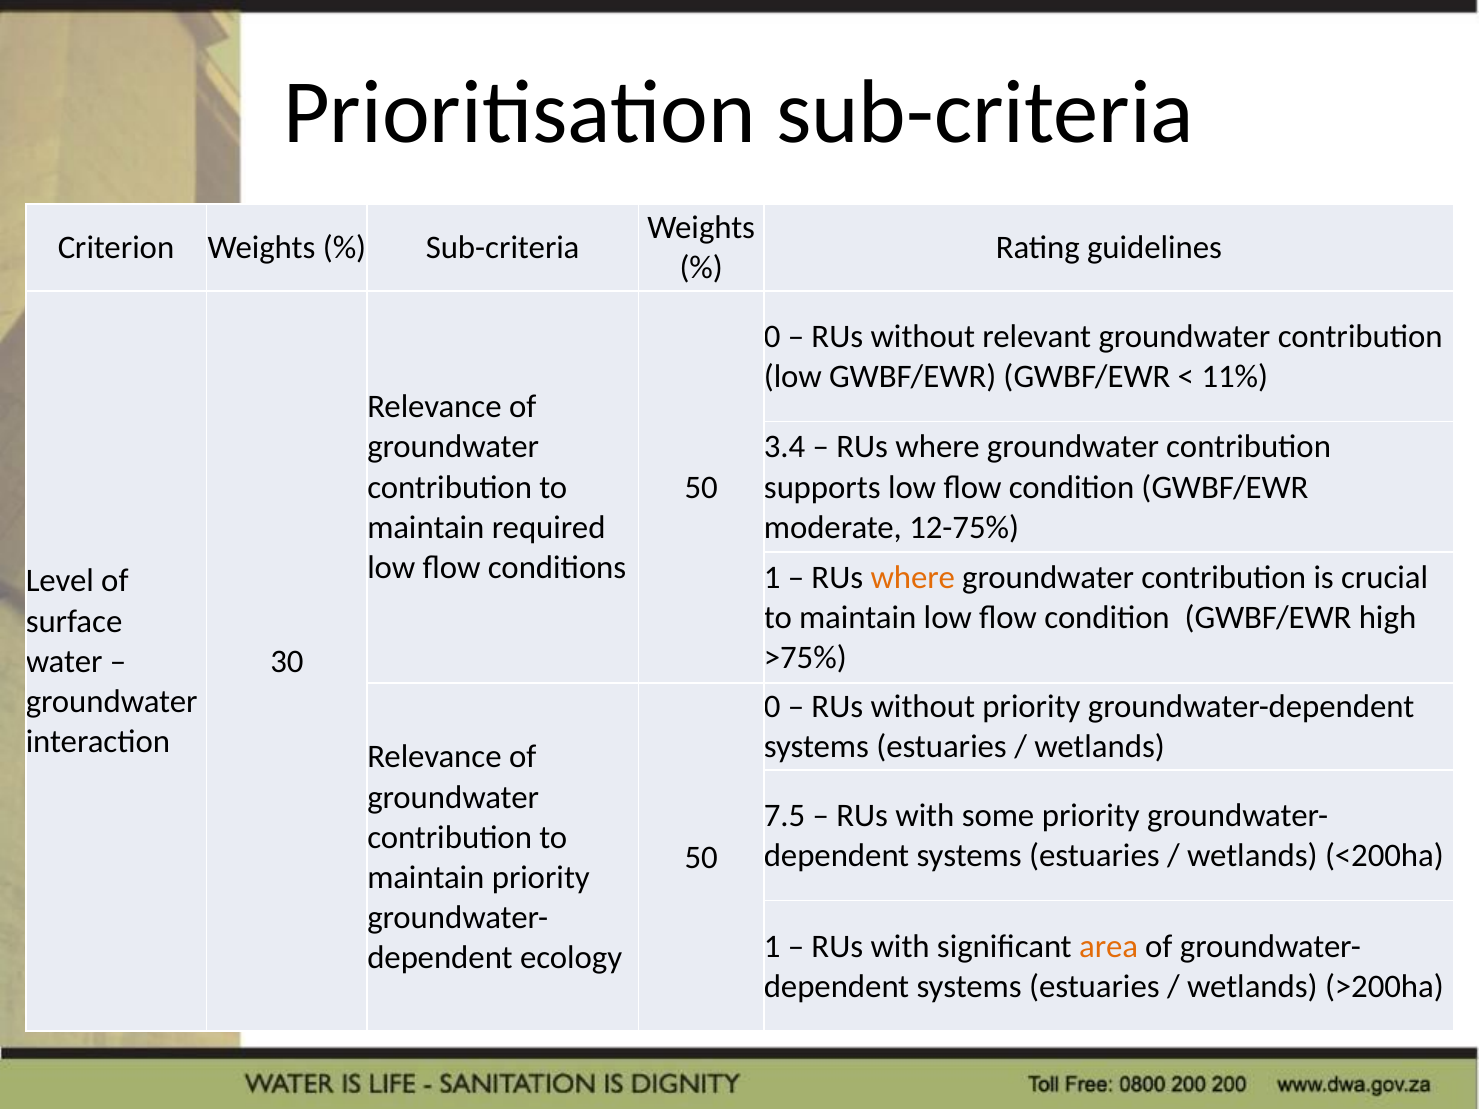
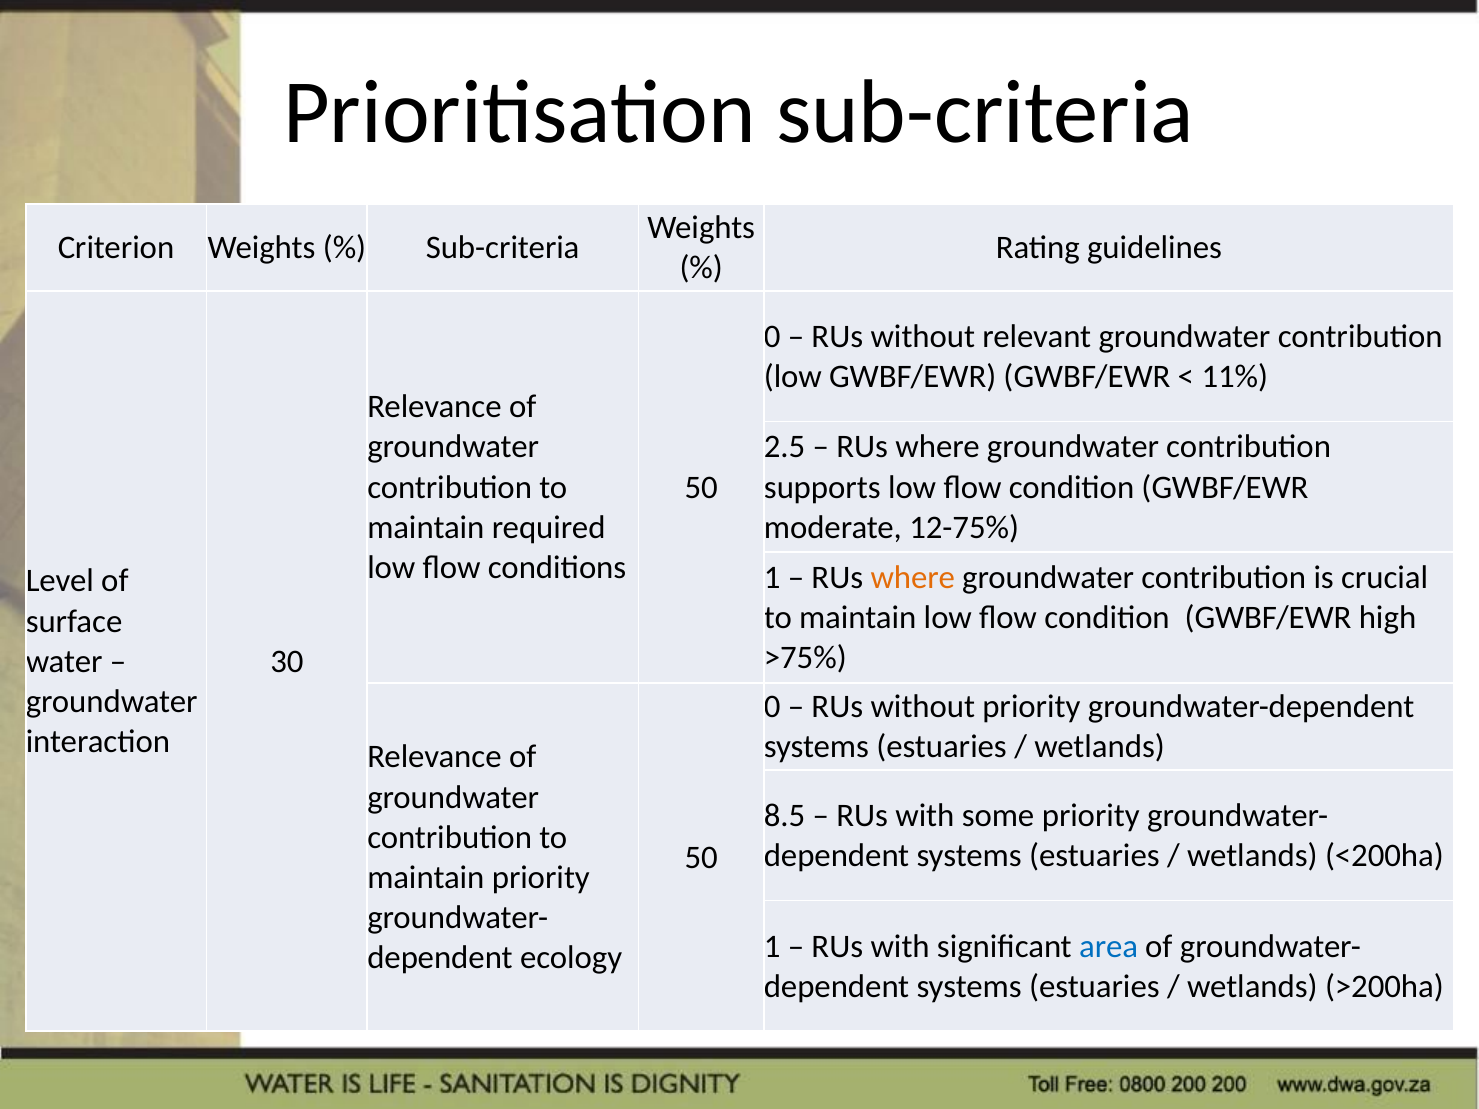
3.4: 3.4 -> 2.5 (785, 447)
7.5: 7.5 -> 8.5 (785, 816)
area colour: orange -> blue (1109, 946)
